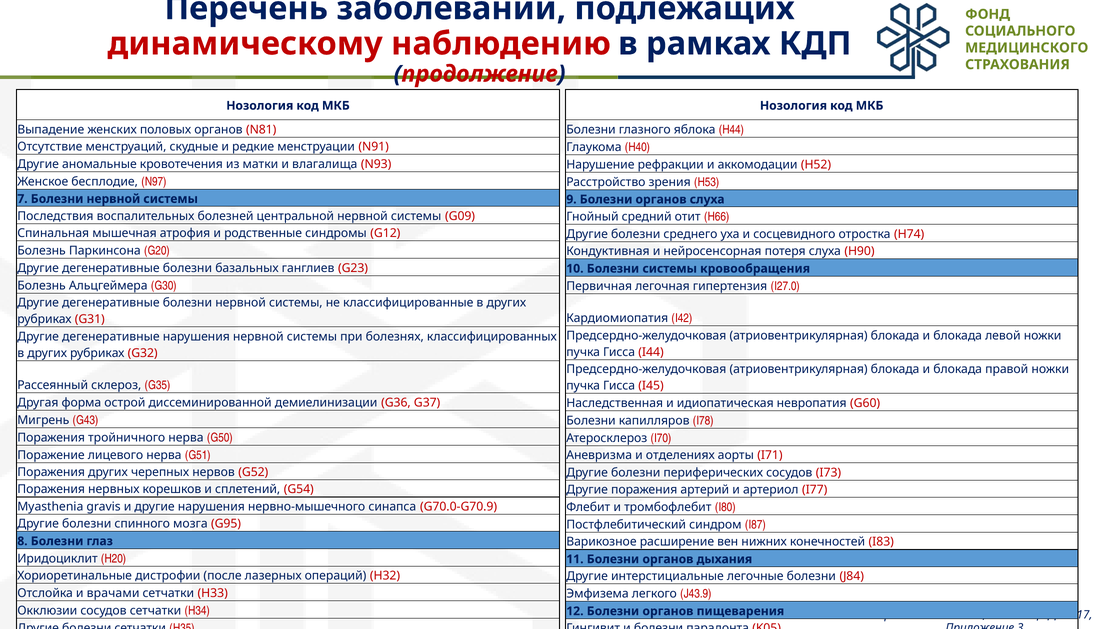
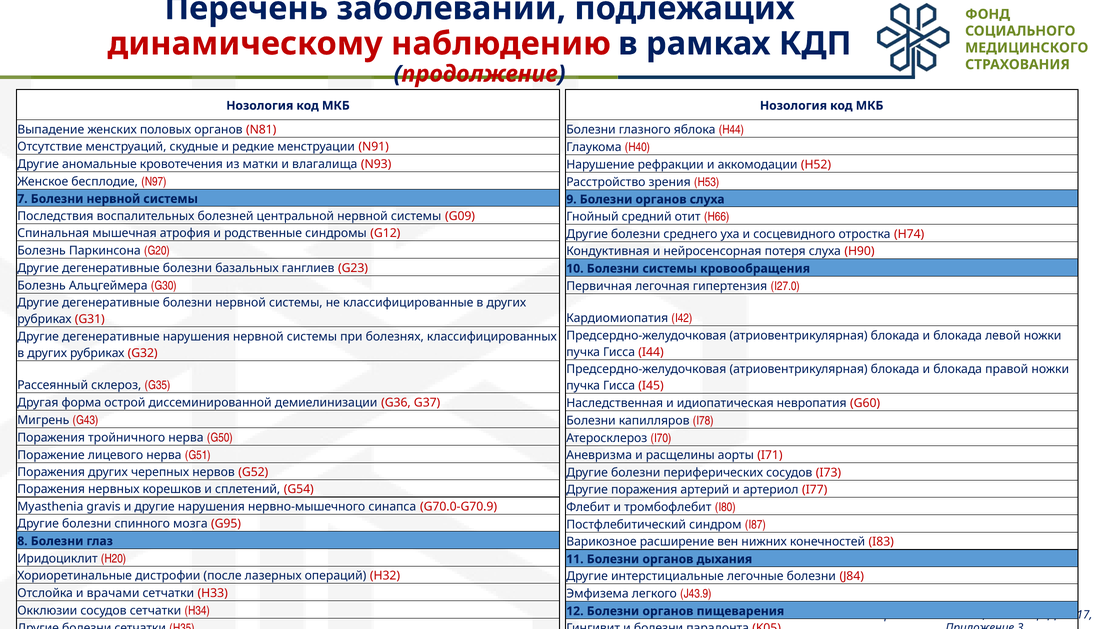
отделениях: отделениях -> расщелины (680, 456)
